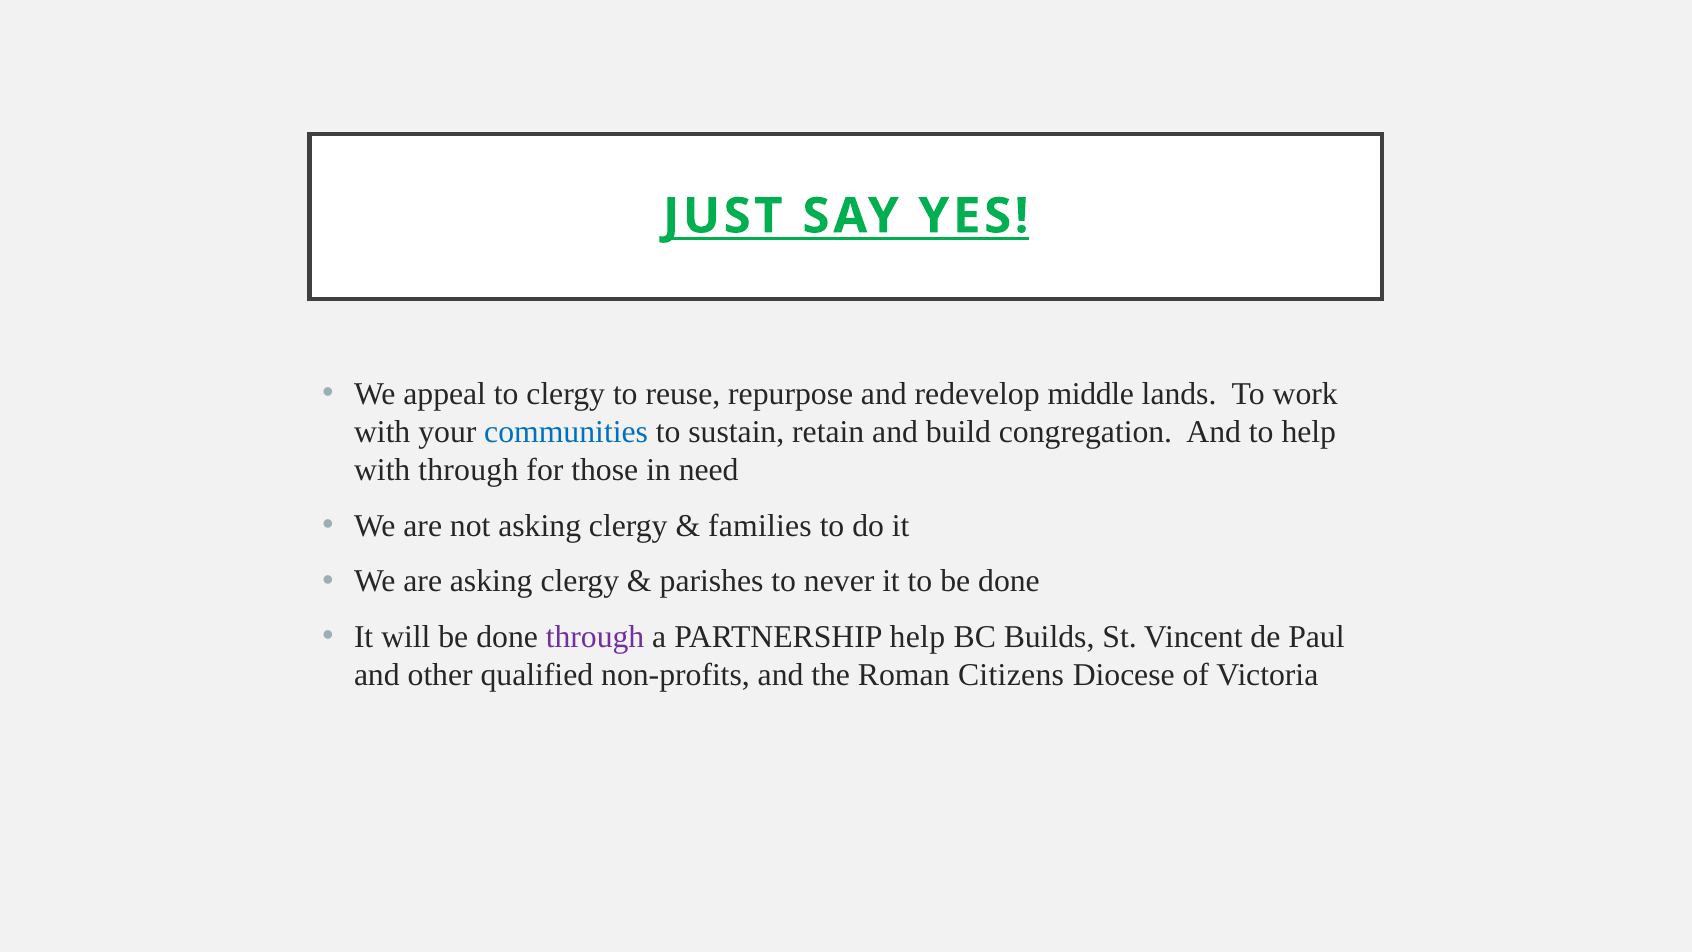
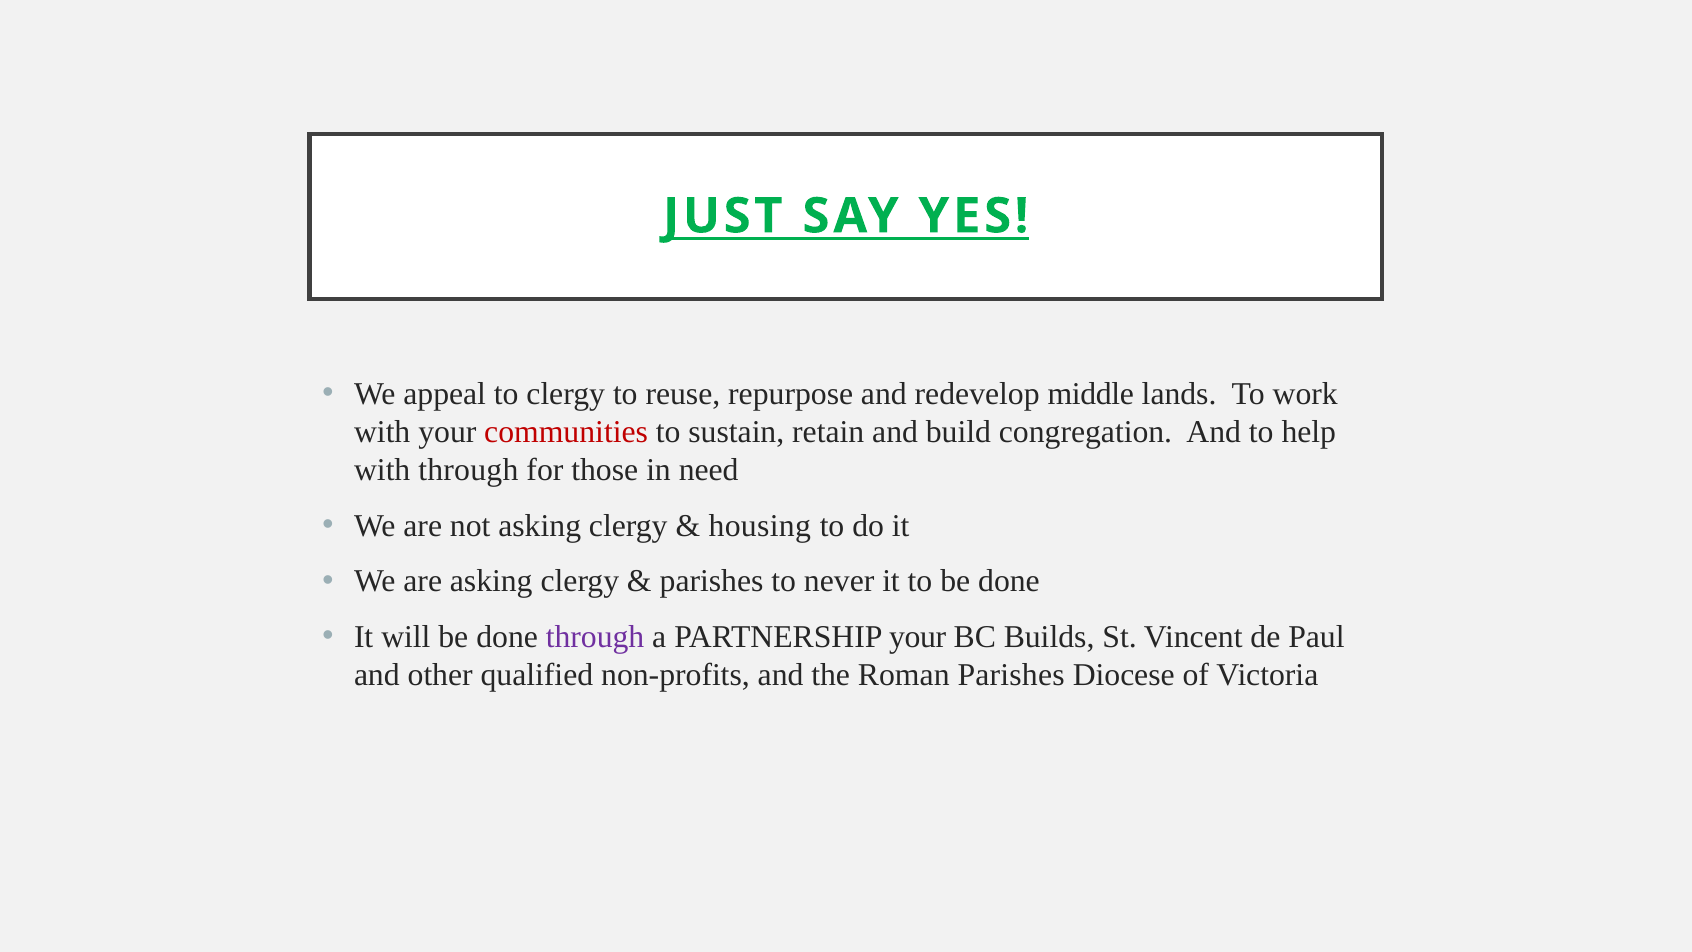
communities colour: blue -> red (566, 432)
families: families -> housing (760, 526)
PARTNERSHIP help: help -> your (918, 637)
Roman Citizens: Citizens -> Parishes (1011, 675)
